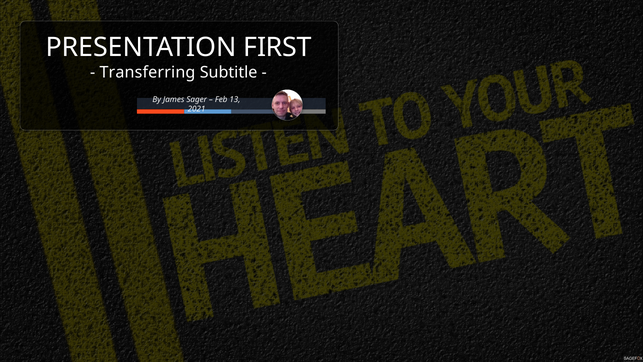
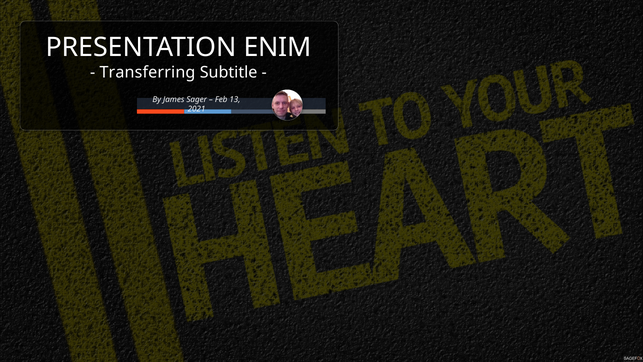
FIRST: FIRST -> ENIM (278, 47)
